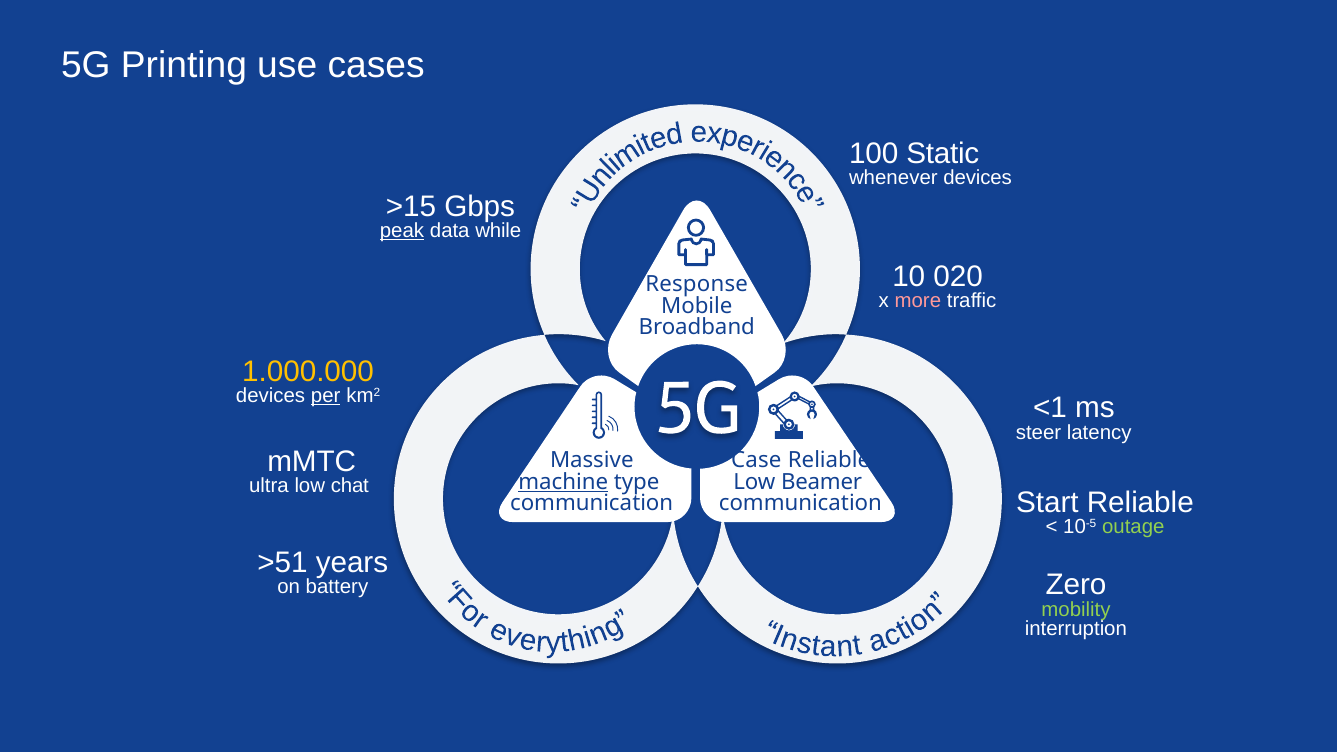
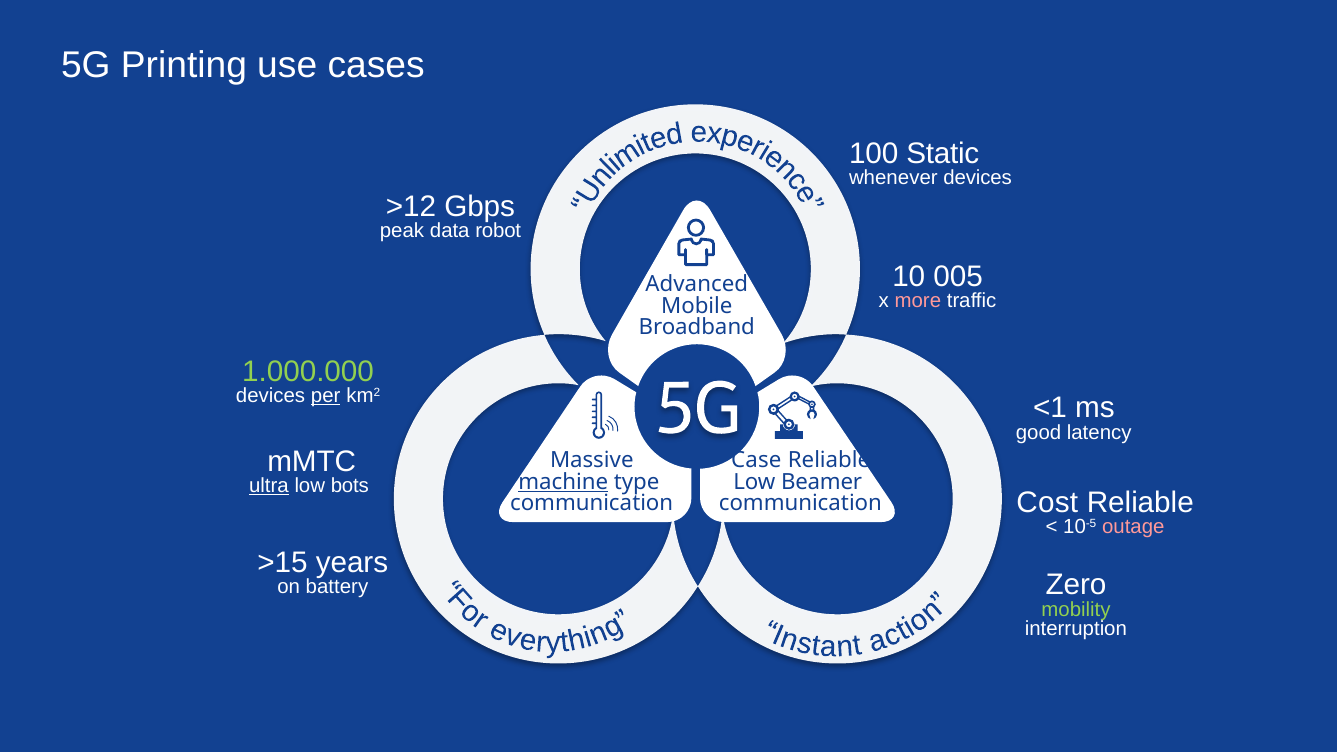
>15: >15 -> >12 (411, 206)
peak underline: present -> none (402, 231)
while: while -> robot (498, 231)
020: 020 -> 005 (958, 277)
Response: Response -> Advanced (697, 285)
1.000.000 colour: yellow -> light green (308, 371)
steer: steer -> good (1039, 433)
ultra underline: none -> present (269, 486)
chat: chat -> bots (350, 486)
Start: Start -> Cost (1047, 502)
outage colour: light green -> pink (1133, 527)
>51: >51 -> >15 (283, 563)
